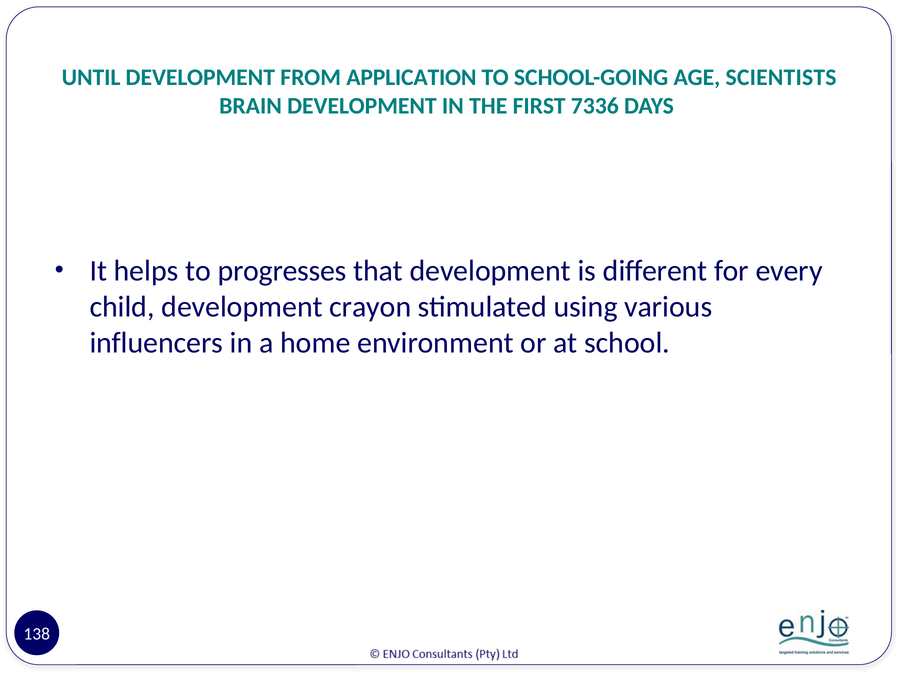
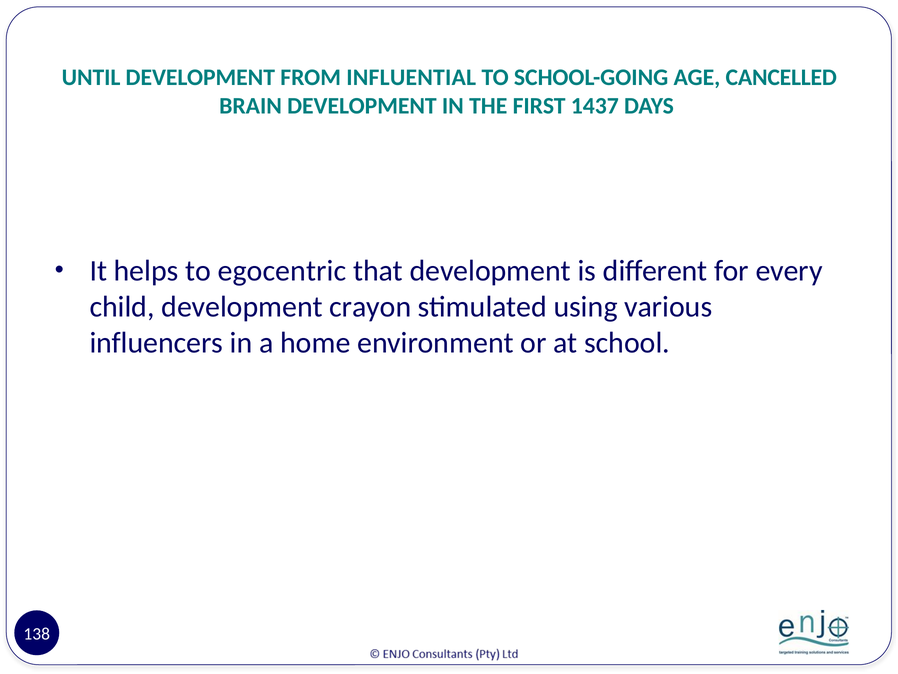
APPLICATION: APPLICATION -> INFLUENTIAL (411, 77)
SCIENTISTS: SCIENTISTS -> CANCELLED (781, 77)
7336: 7336 -> 1437 (595, 106)
progresses: progresses -> egocentric (282, 271)
